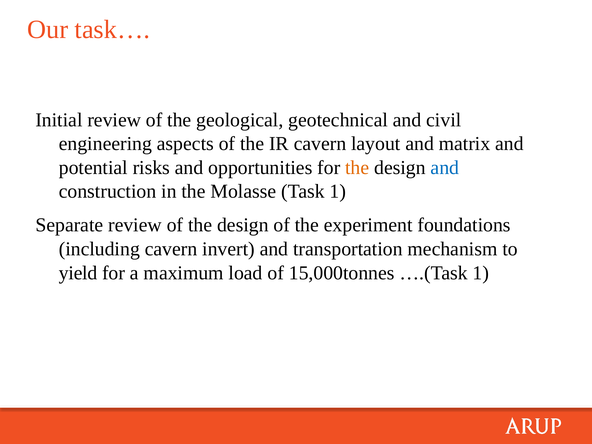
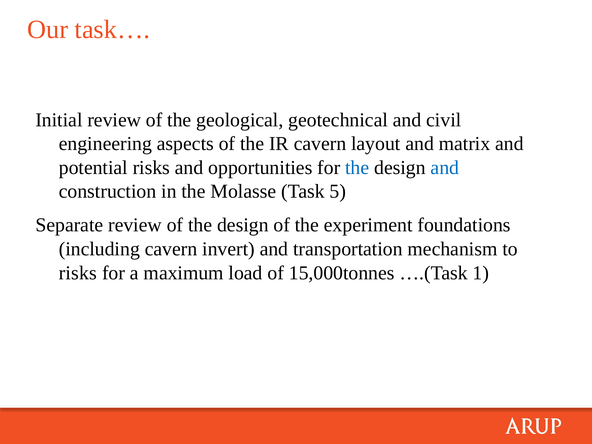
the colour: orange -> blue (357, 168)
Task 1: 1 -> 5 (338, 191)
yield: yield -> risks (78, 273)
